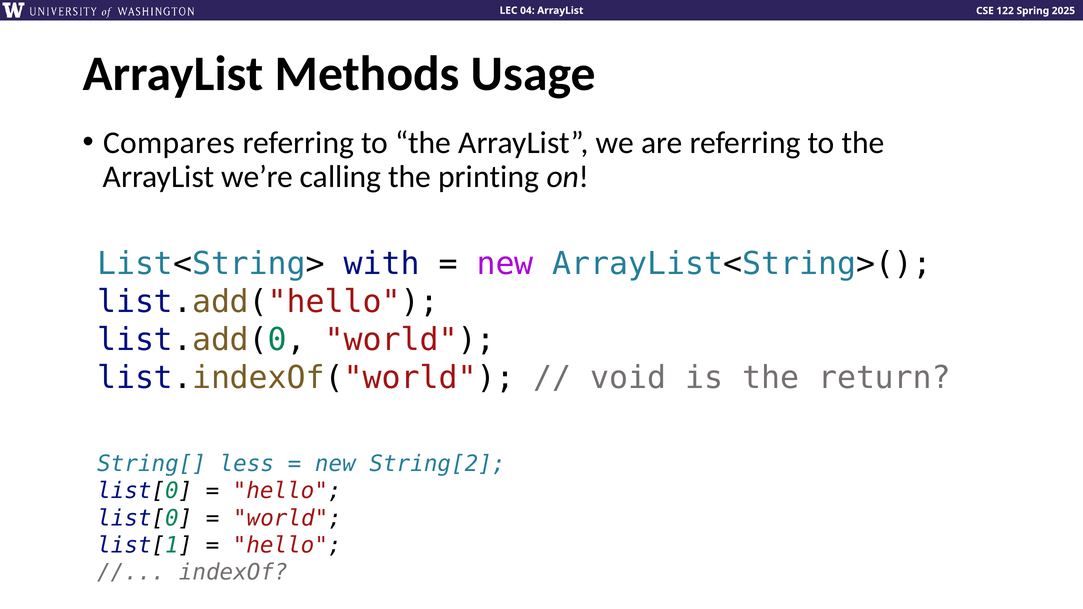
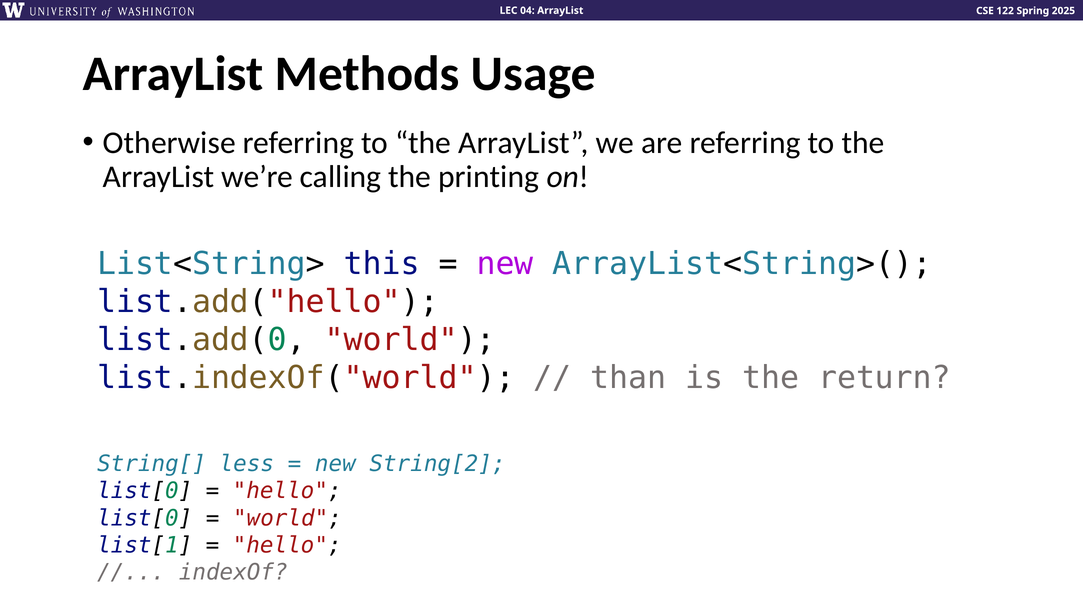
Compares: Compares -> Otherwise (169, 143)
with: with -> this (382, 264)
void: void -> than (628, 378)
